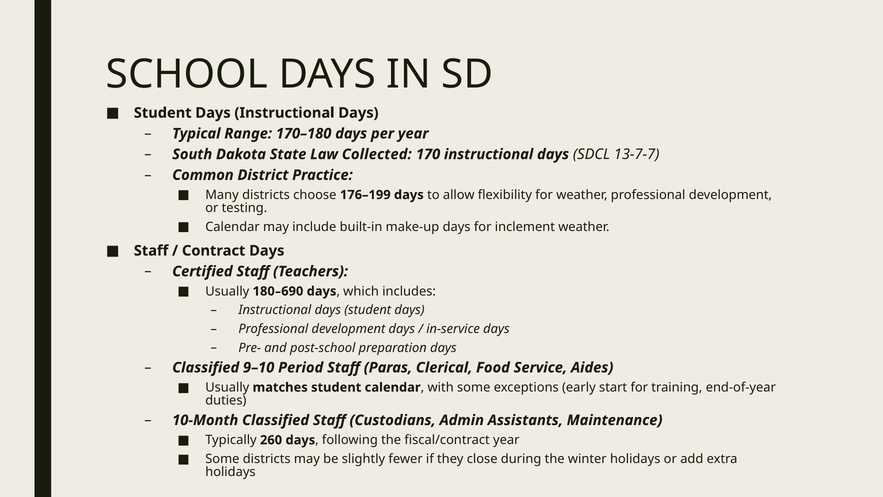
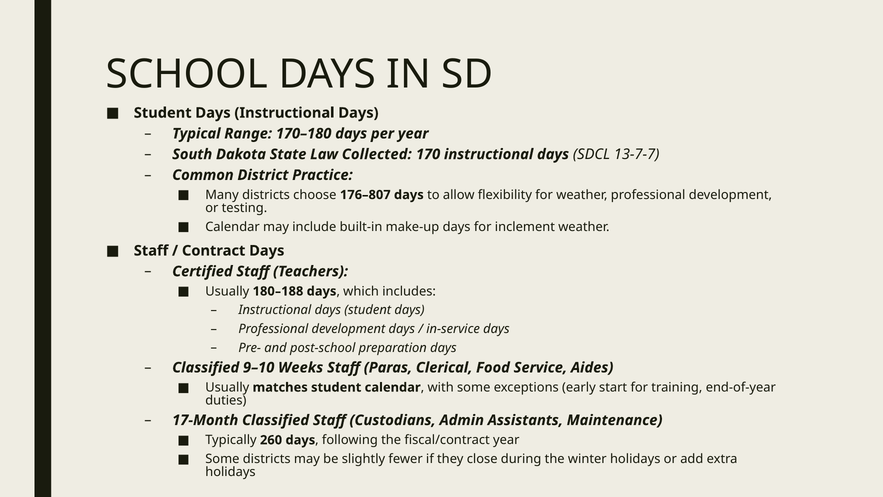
176–199: 176–199 -> 176–807 (365, 195)
180–690: 180–690 -> 180–188 (278, 291)
Period: Period -> Weeks (301, 367)
10-Month: 10-Month -> 17-Month (205, 420)
